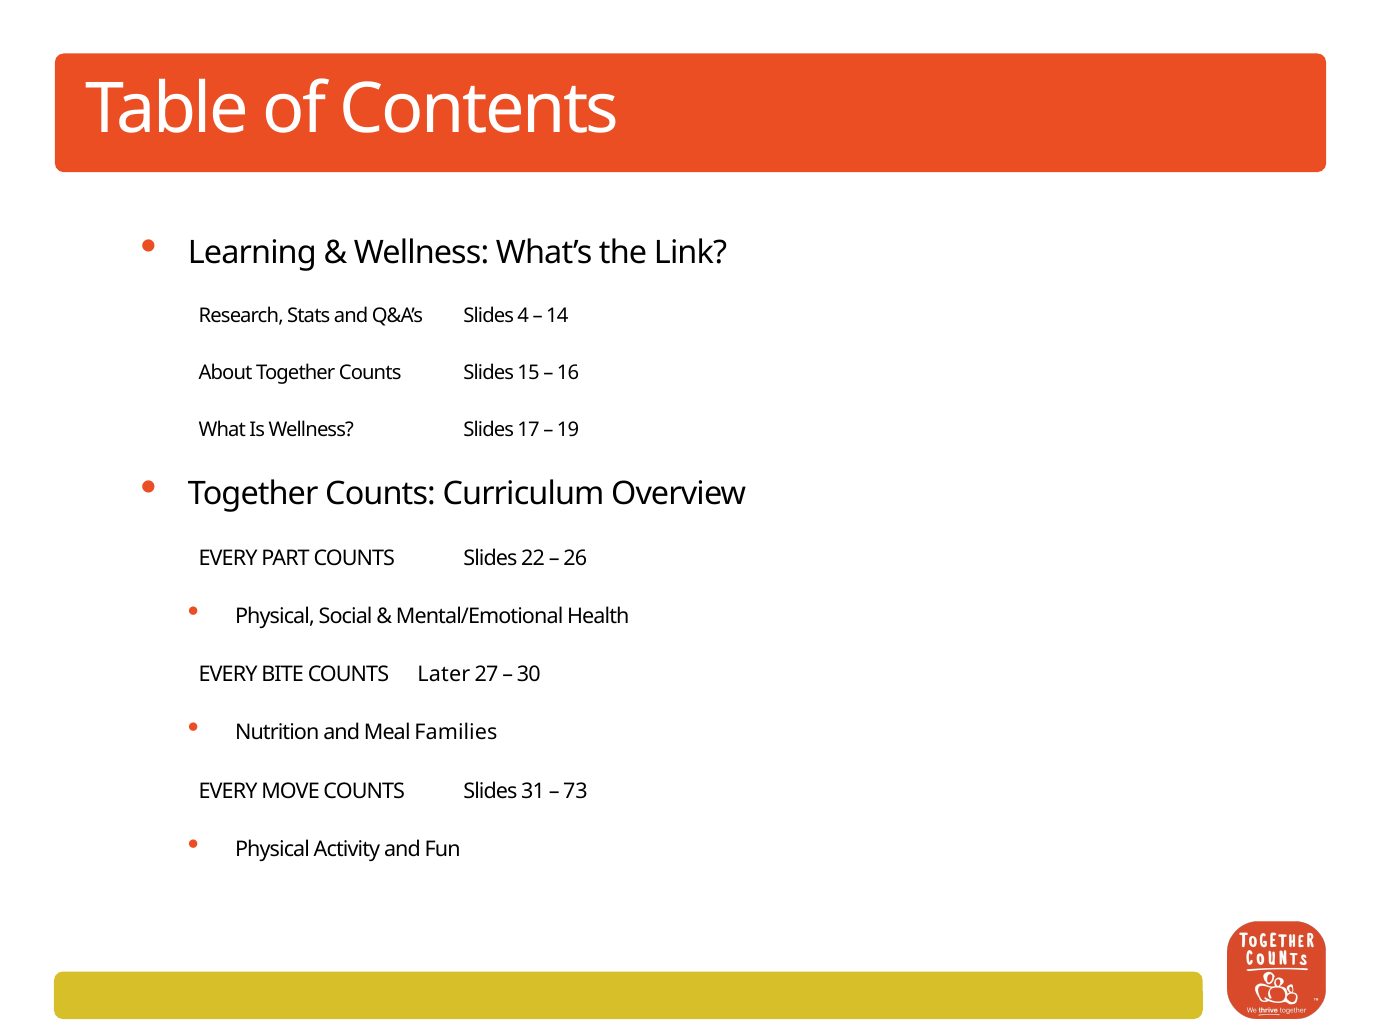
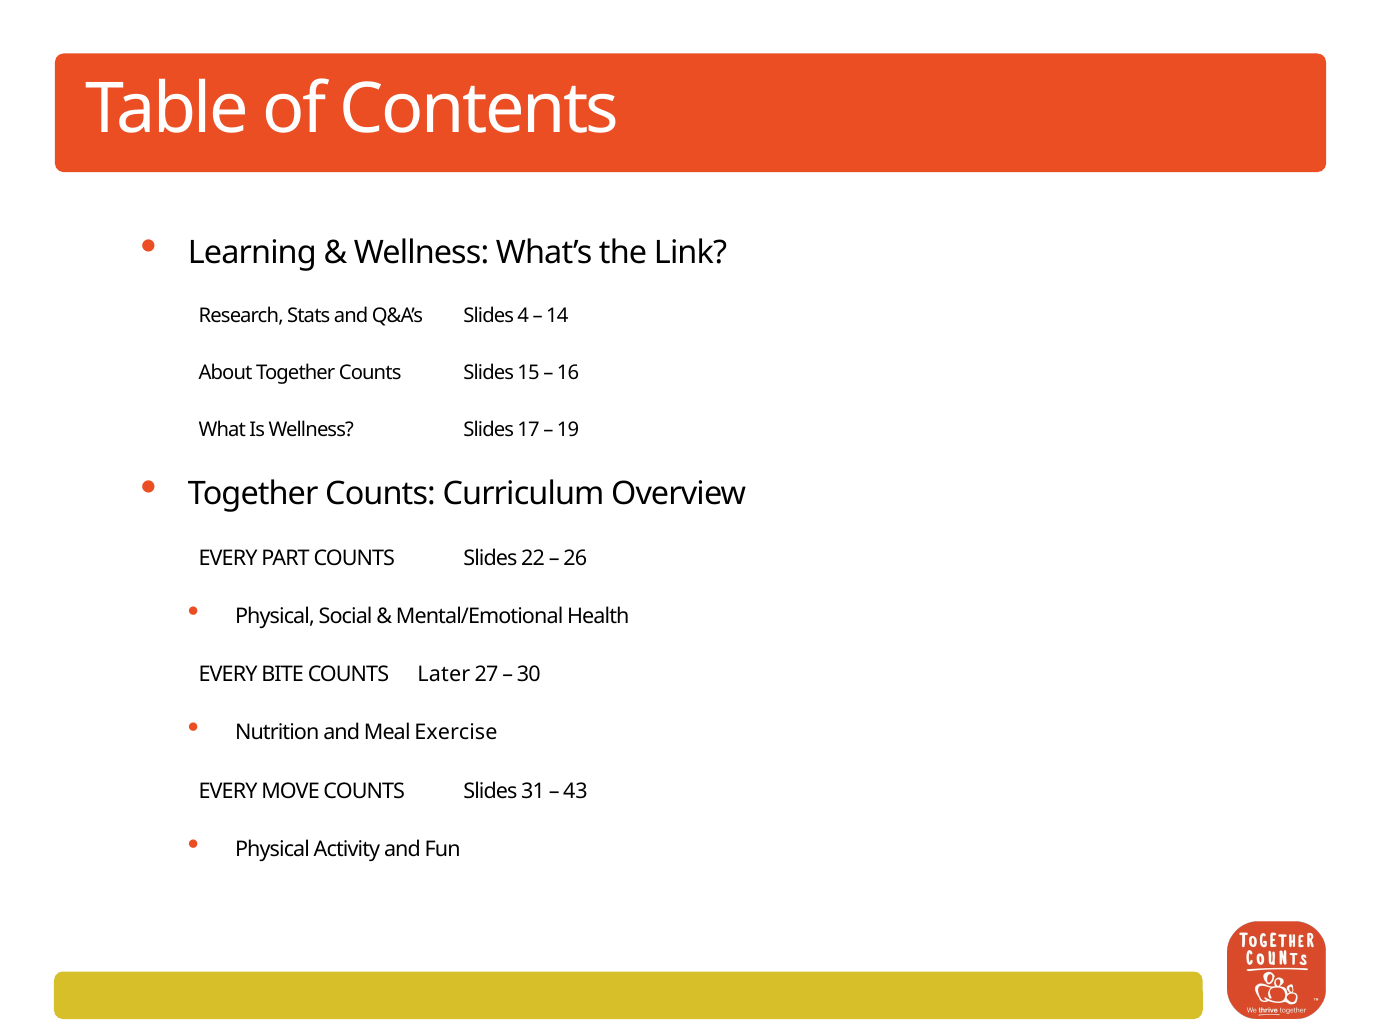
Families: Families -> Exercise (456, 733)
73: 73 -> 43 (575, 792)
